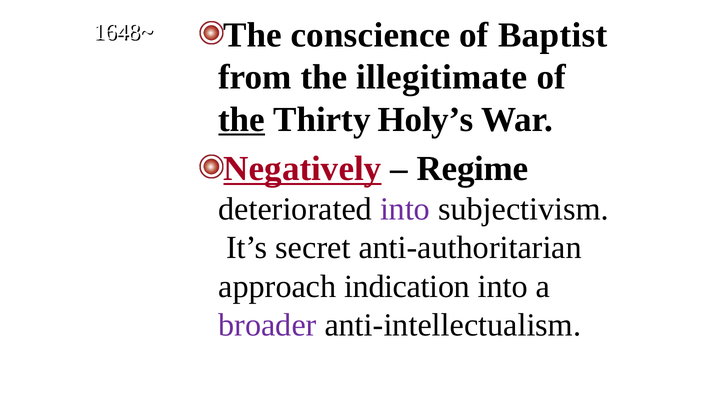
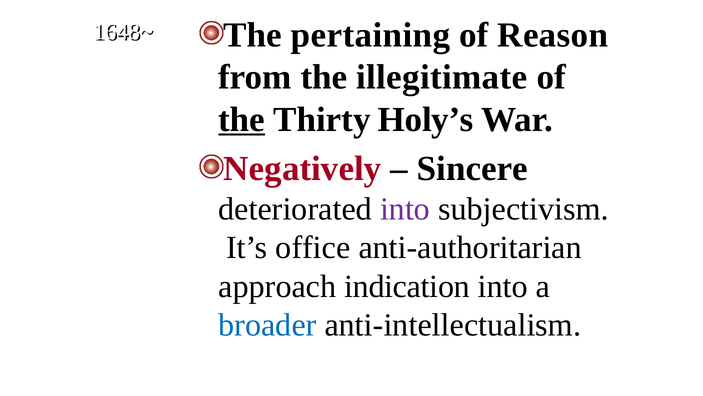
conscience: conscience -> pertaining (370, 35)
Baptist: Baptist -> Reason (553, 35)
Negatively underline: present -> none (302, 168)
Regime: Regime -> Sincere (472, 168)
secret: secret -> office (313, 247)
broader colour: purple -> blue (267, 325)
